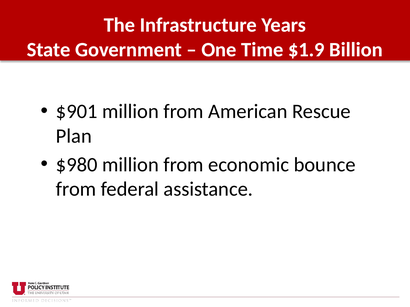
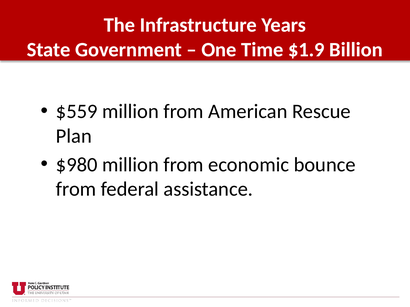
$901: $901 -> $559 (77, 112)
